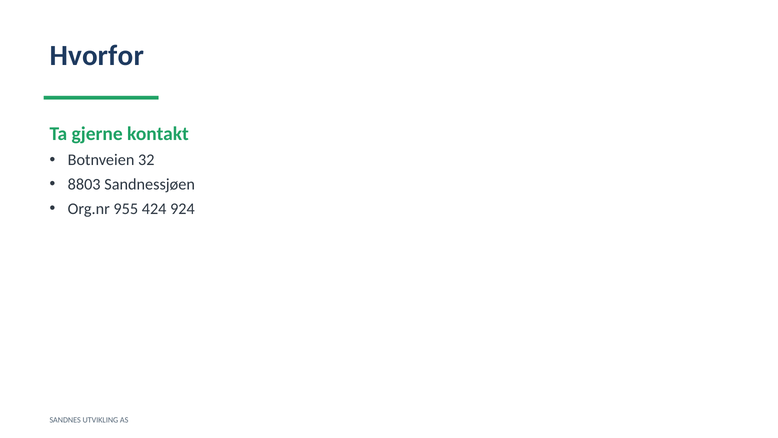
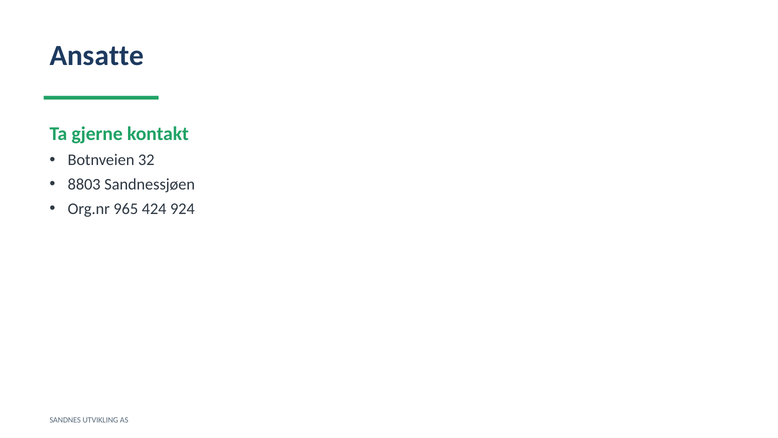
Hvorfor: Hvorfor -> Ansatte (97, 56)
955: 955 -> 965 (126, 209)
